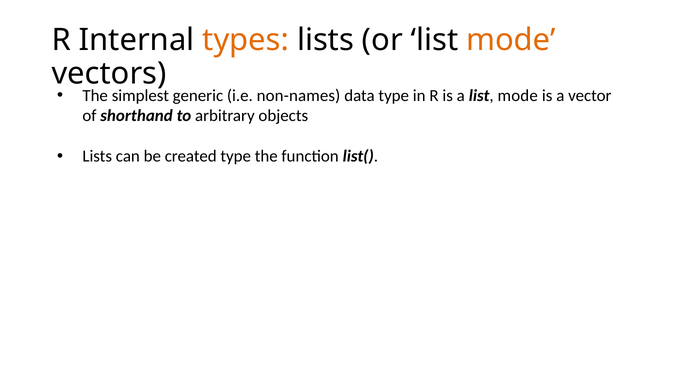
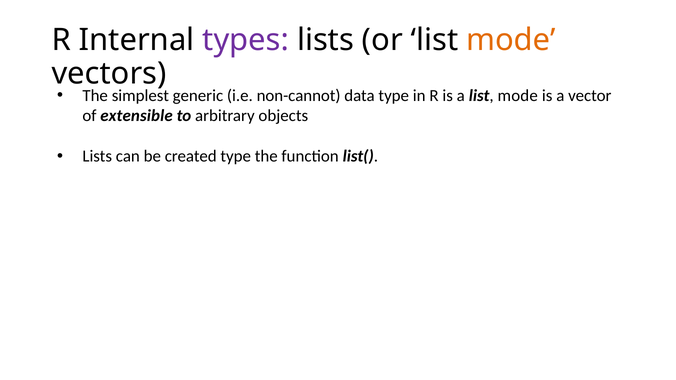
types colour: orange -> purple (246, 40)
non-names: non-names -> non-cannot (299, 96)
shorthand: shorthand -> extensible (136, 116)
